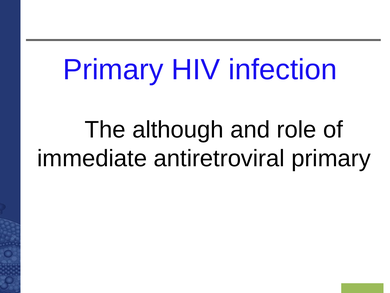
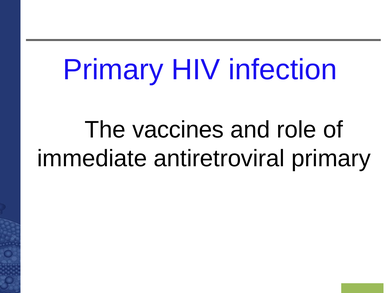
although: although -> vaccines (178, 130)
